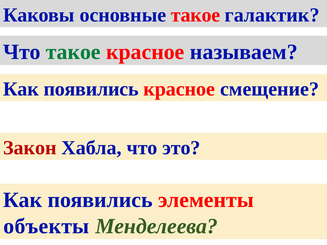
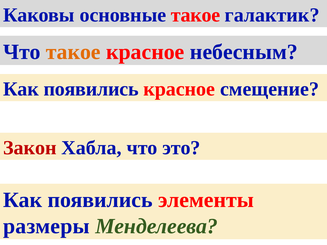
такое colour: green -> orange (73, 52)
называем: называем -> небесным (244, 52)
объекты: объекты -> размеры (46, 226)
